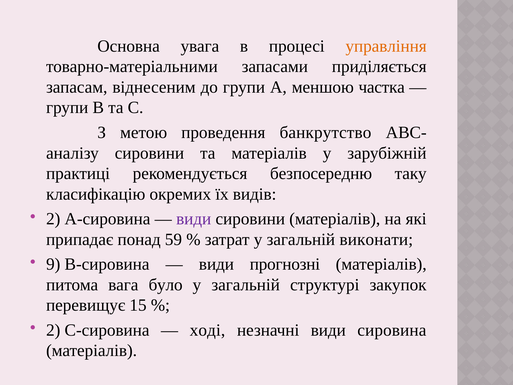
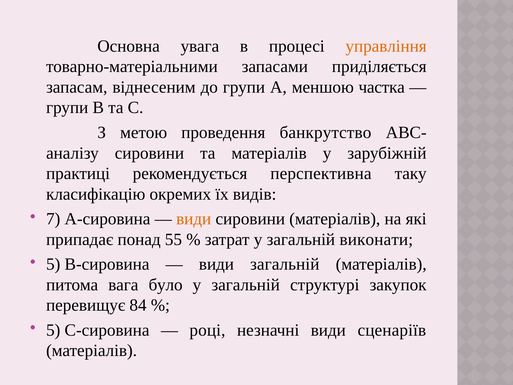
безпосередню: безпосередню -> перспективна (321, 173)
2: 2 -> 7 (53, 219)
види colour: purple -> orange (194, 219)
59: 59 -> 55 (173, 239)
9: 9 -> 5 (53, 264)
види прогнозні: прогнозні -> загальній (285, 264)
15: 15 -> 84 (138, 305)
2: 2 -> 5 (53, 330)
ході: ході -> році (207, 330)
сировина: сировина -> сценаріїв (392, 330)
